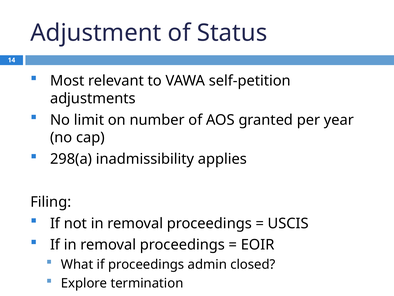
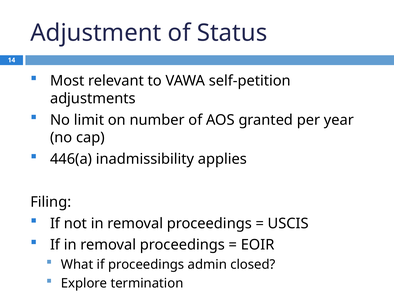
298(a: 298(a -> 446(a (71, 159)
